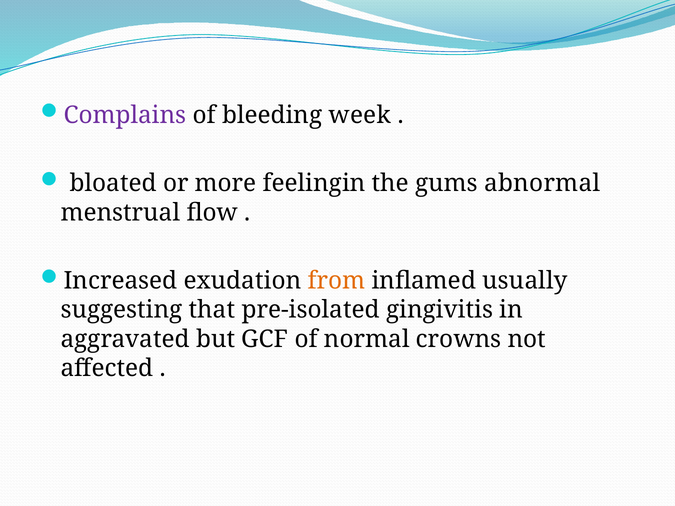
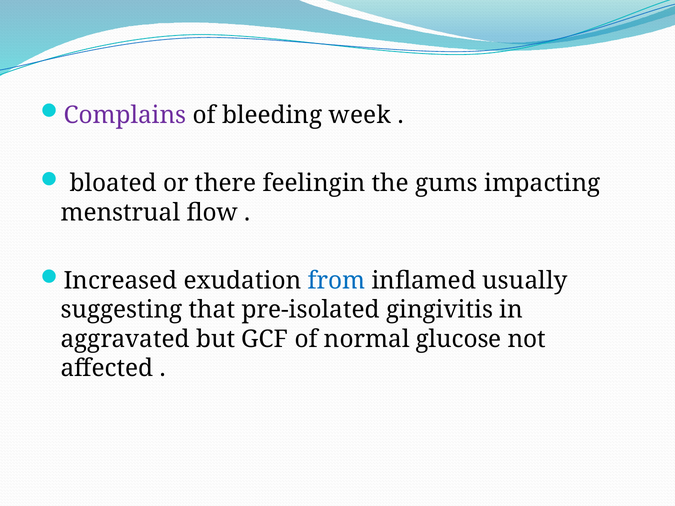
more: more -> there (226, 183)
abnormal: abnormal -> impacting (542, 183)
from colour: orange -> blue (336, 281)
crowns: crowns -> glucose (459, 339)
